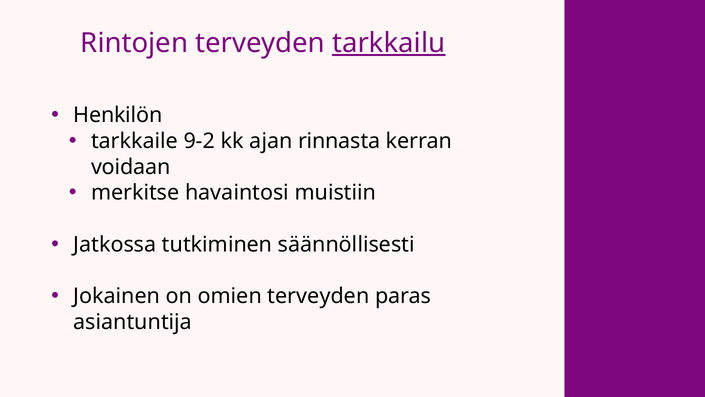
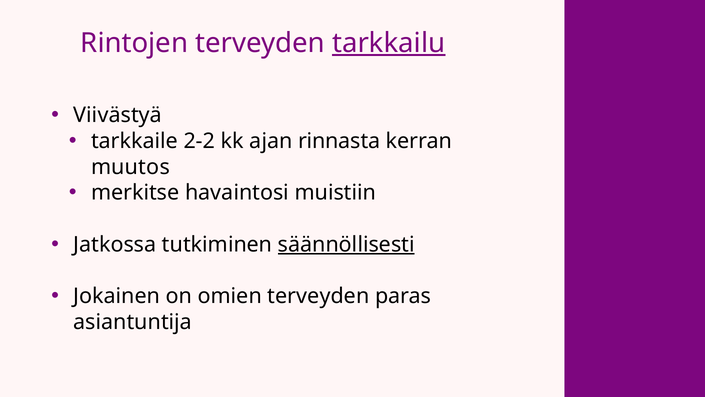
Henkilön: Henkilön -> Viivästyä (118, 115)
9-2: 9-2 -> 2-2 (199, 141)
voidaan: voidaan -> muutos (131, 167)
säännöllisesti underline: none -> present (346, 244)
